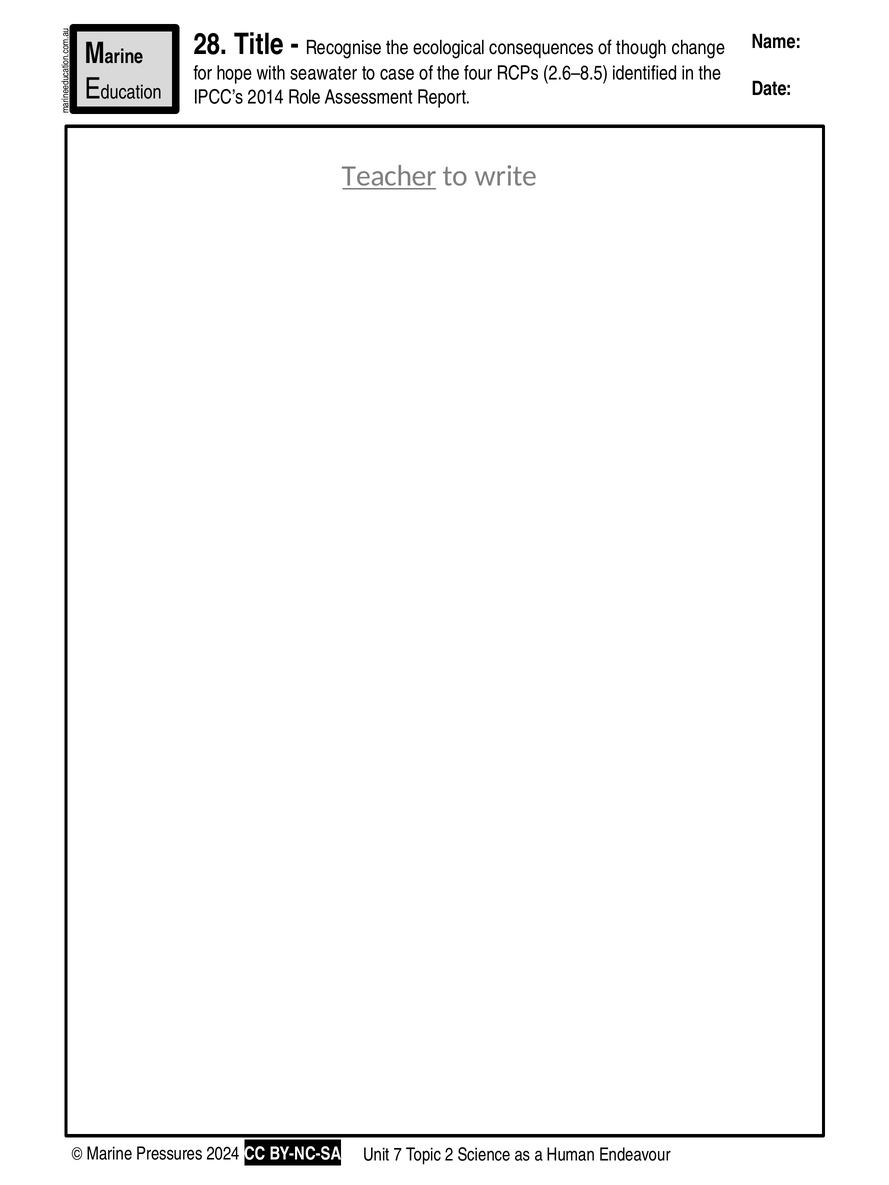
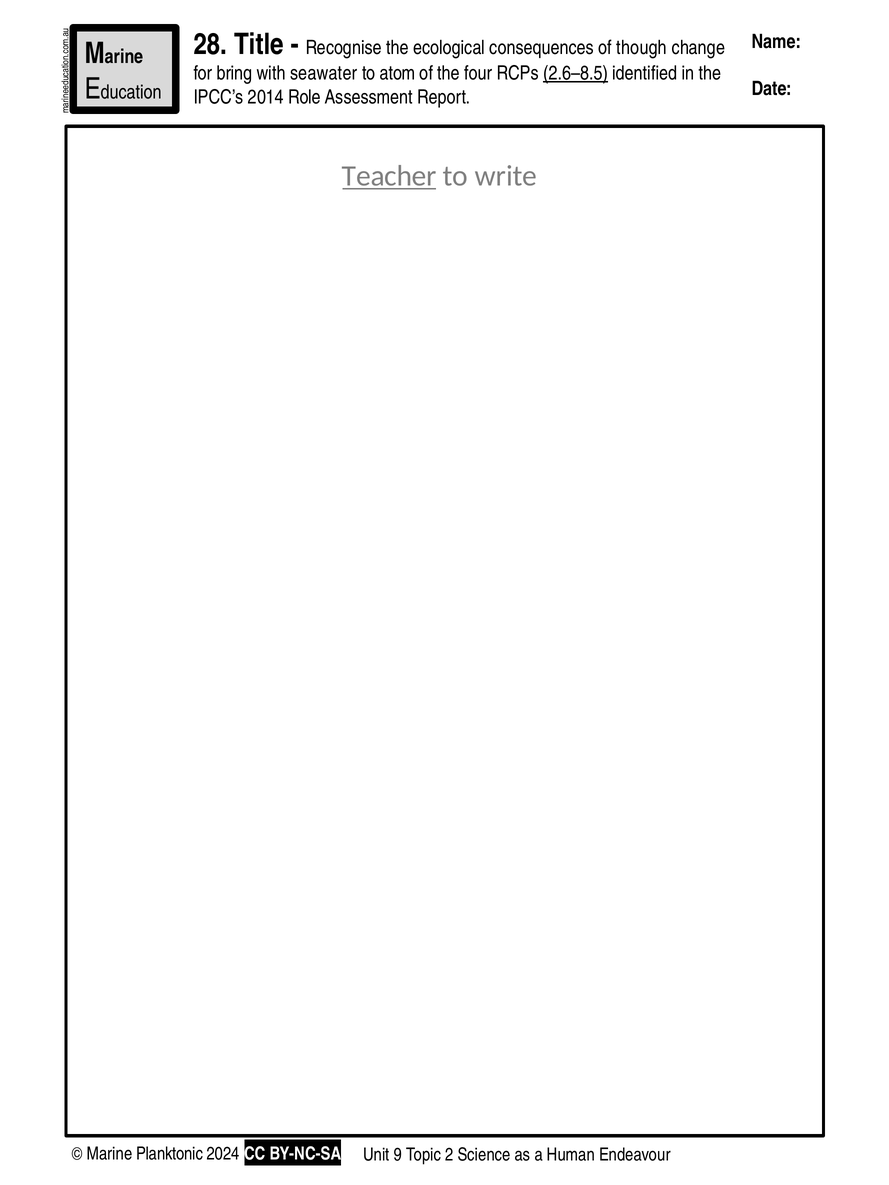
hope: hope -> bring (234, 73)
case: case -> atom (398, 73)
2.6–8.5 underline: none -> present (576, 73)
Pressures: Pressures -> Planktonic (170, 1154)
7: 7 -> 9 (398, 1155)
